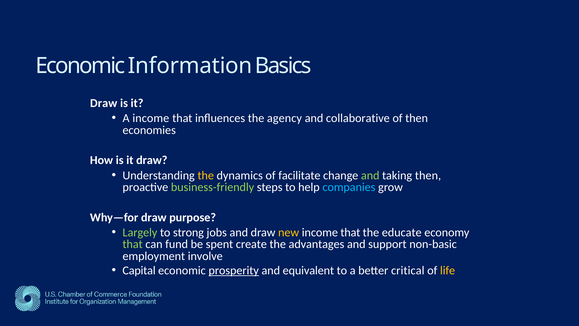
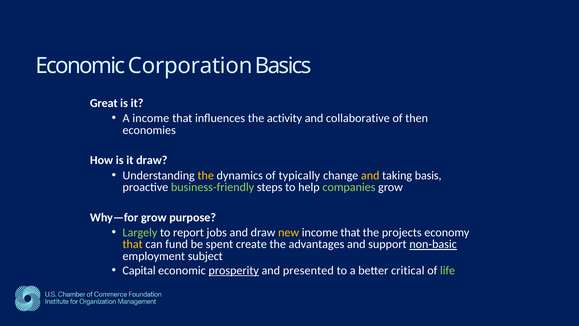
Information: Information -> Corporation (190, 66)
Draw: Draw -> Great (104, 103)
agency: agency -> activity (285, 118)
facilitate: facilitate -> typically (299, 175)
and colour: light green -> yellow (370, 175)
taking then: then -> basis (428, 175)
companies colour: light blue -> light green (349, 187)
Why—for draw: draw -> grow (154, 217)
strong: strong -> report (188, 232)
educate: educate -> projects (402, 232)
that colour: light green -> yellow (133, 244)
non-basic underline: none -> present (433, 244)
involve: involve -> subject (205, 256)
equivalent: equivalent -> presented (308, 270)
life colour: yellow -> light green (448, 270)
